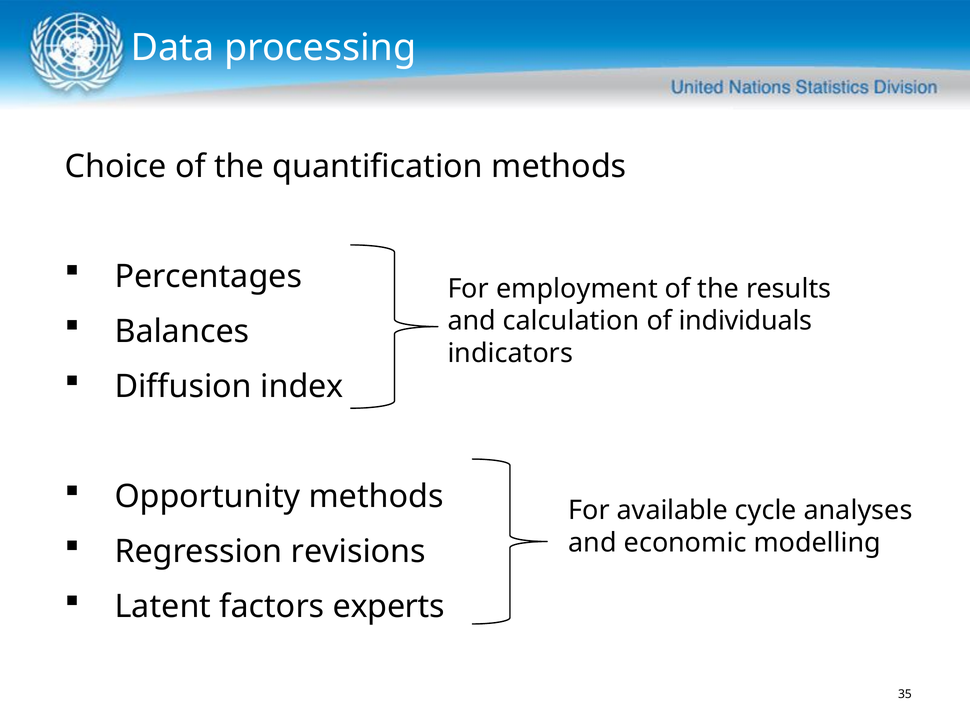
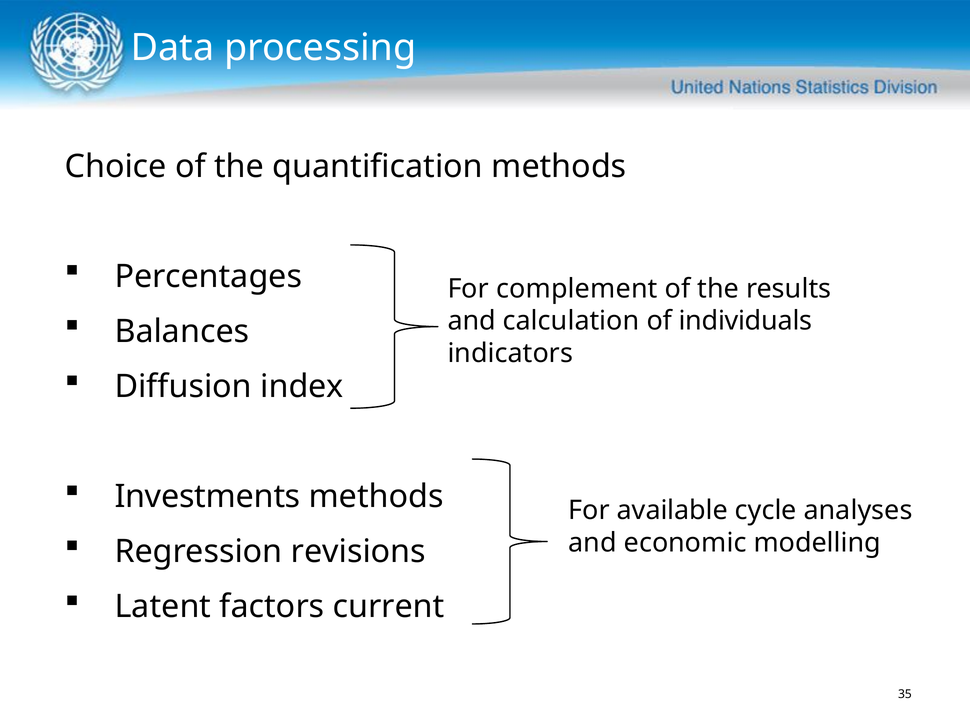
employment: employment -> complement (577, 288)
Opportunity: Opportunity -> Investments (208, 496)
experts: experts -> current (389, 606)
